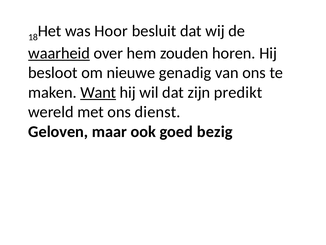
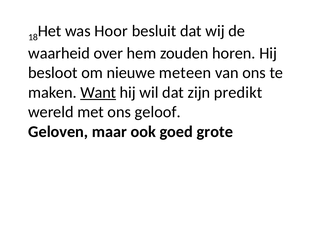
waarheid underline: present -> none (59, 53)
genadig: genadig -> meteen (185, 73)
dienst: dienst -> geloof (158, 112)
bezig: bezig -> grote (215, 131)
